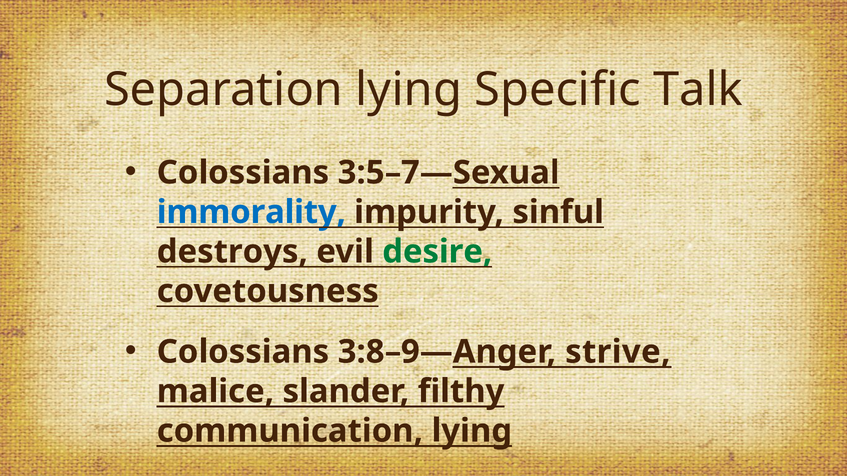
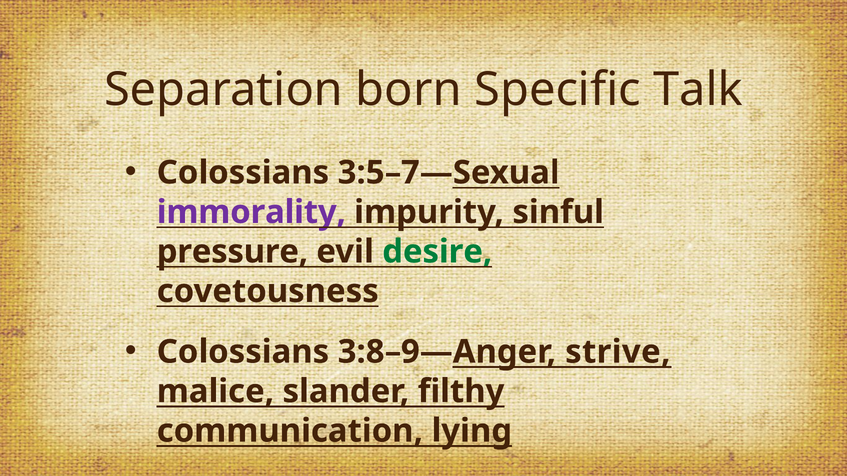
Separation lying: lying -> born (408, 90)
immorality colour: blue -> purple (251, 212)
destroys: destroys -> pressure (232, 252)
